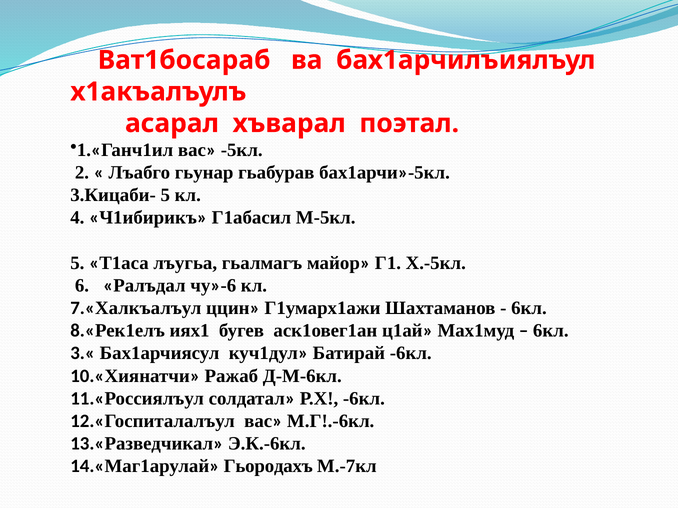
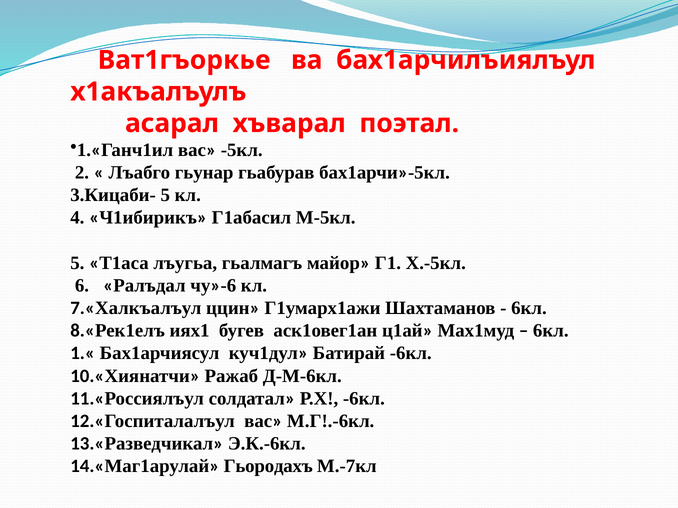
Ват1босараб: Ват1босараб -> Ват1гъоркье (184, 60)
3.«: 3.« -> 1.« (83, 354)
